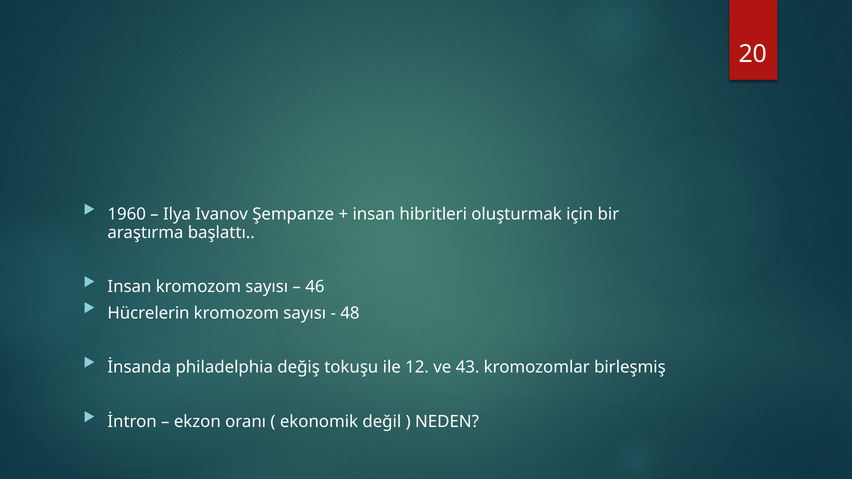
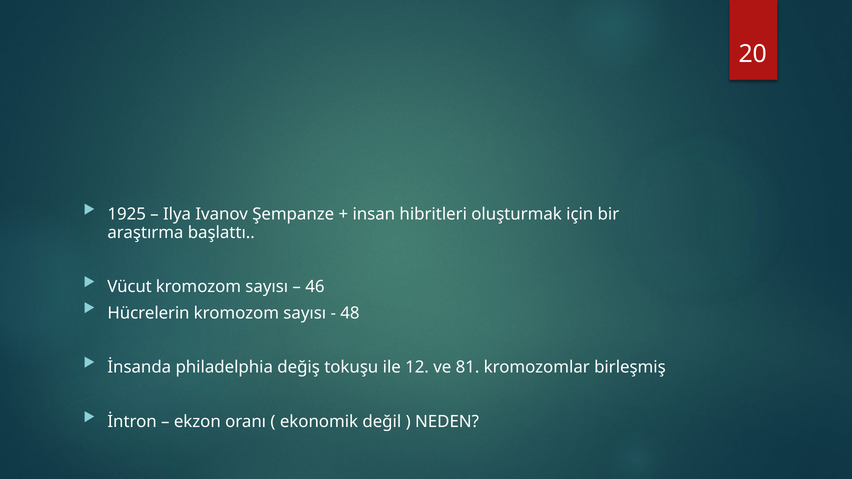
1960: 1960 -> 1925 (127, 214)
Insan: Insan -> Vücut (130, 287)
43: 43 -> 81 (468, 368)
